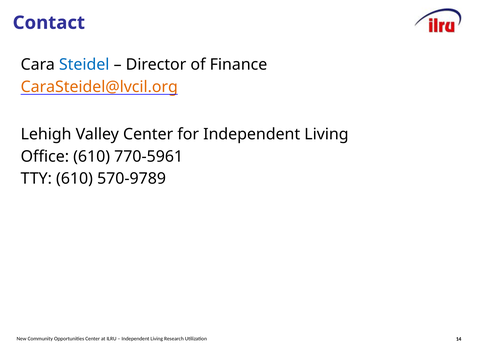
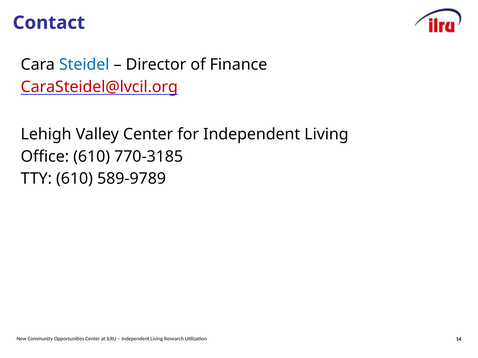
CaraSteidel@lvcil.org colour: orange -> red (99, 87)
770-5961: 770-5961 -> 770-3185 (149, 157)
570-9789: 570-9789 -> 589-9789 (132, 179)
